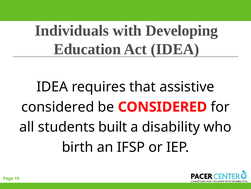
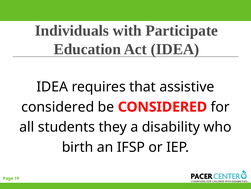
Developing: Developing -> Participate (182, 31)
built: built -> they (113, 127)
